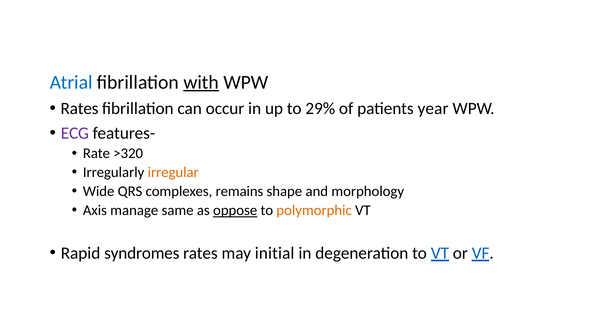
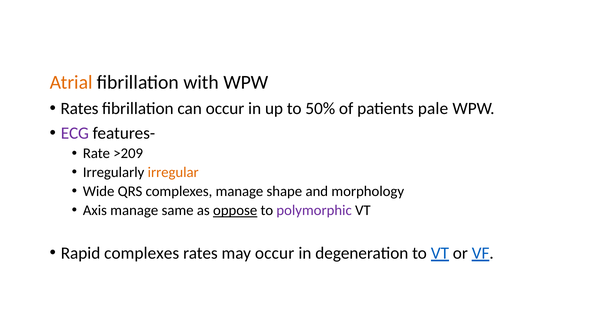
Atrial colour: blue -> orange (71, 82)
with underline: present -> none (201, 82)
29%: 29% -> 50% (320, 108)
year: year -> pale (433, 108)
>320: >320 -> >209 (128, 153)
complexes remains: remains -> manage (239, 191)
polymorphic colour: orange -> purple (314, 210)
Rapid syndromes: syndromes -> complexes (142, 253)
may initial: initial -> occur (275, 253)
